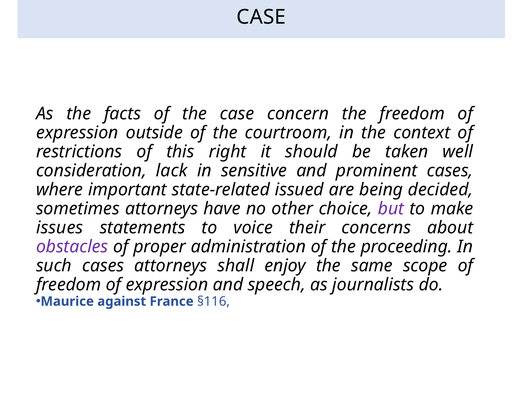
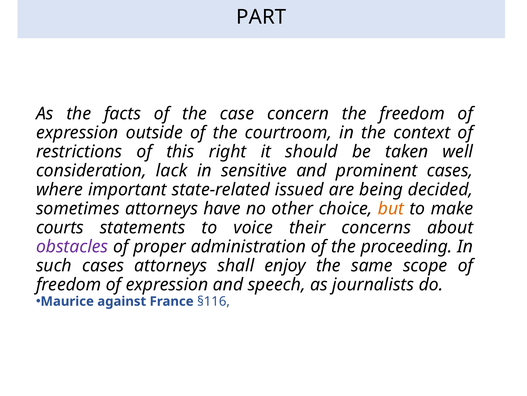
CASE: CASE -> PART (261, 17)
but colour: purple -> orange (391, 208)
issues: issues -> courts (60, 227)
